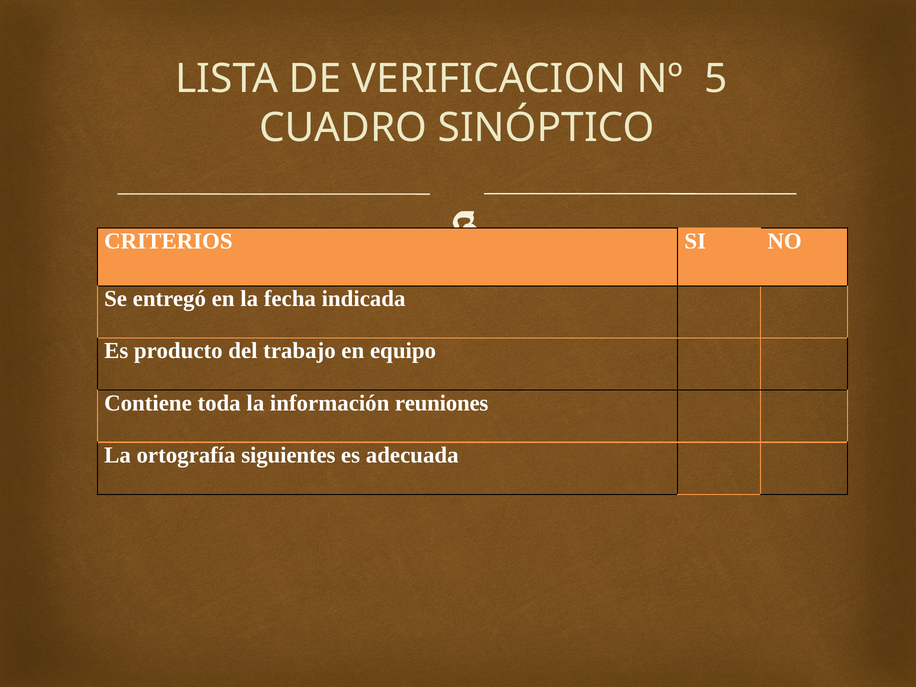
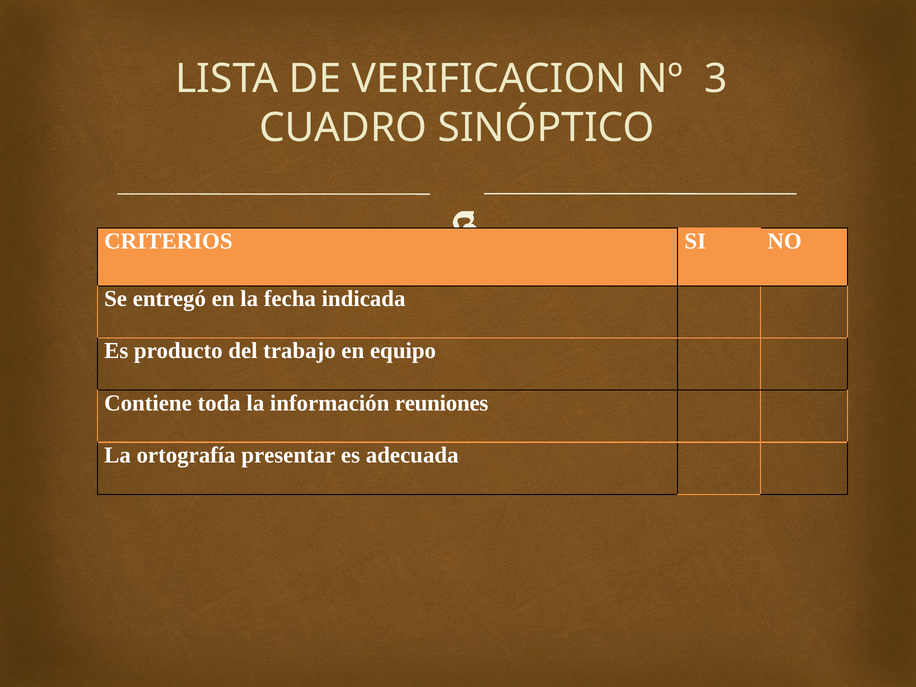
5: 5 -> 3 (716, 79)
siguientes: siguientes -> presentar (288, 455)
